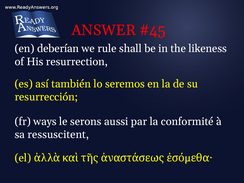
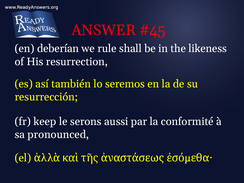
ways: ways -> keep (45, 122)
ressuscitent: ressuscitent -> pronounced (58, 135)
